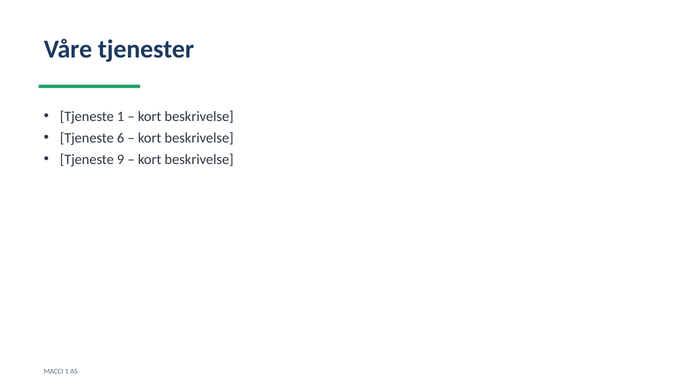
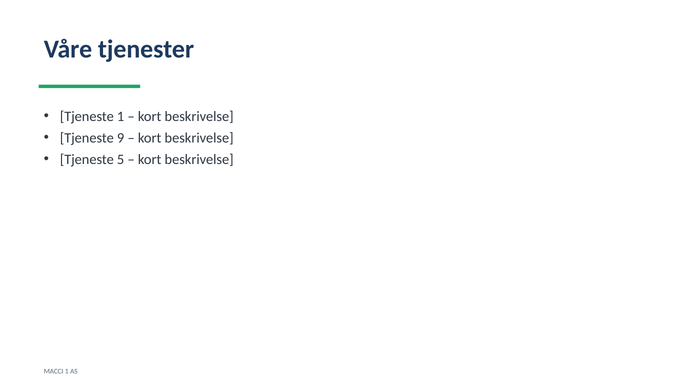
6: 6 -> 9 (121, 138)
9: 9 -> 5 (121, 160)
